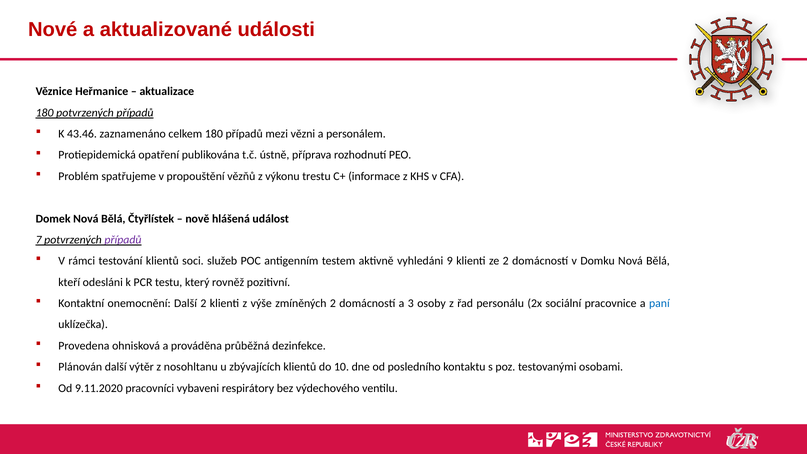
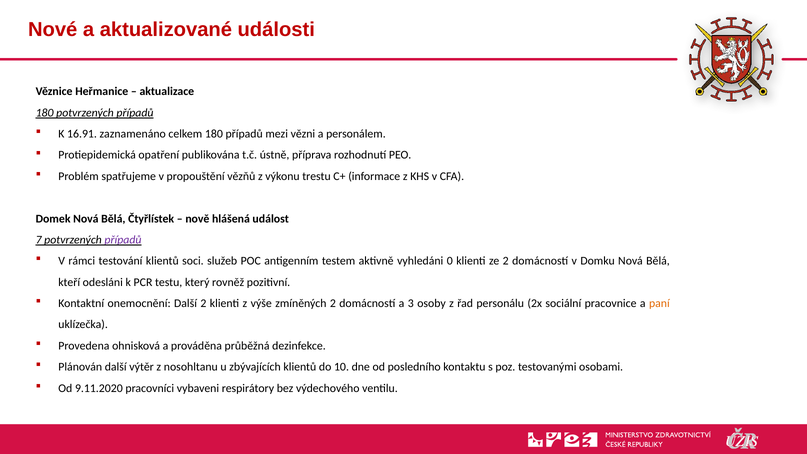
43.46: 43.46 -> 16.91 (82, 134)
9: 9 -> 0 (450, 261)
paní colour: blue -> orange (659, 303)
